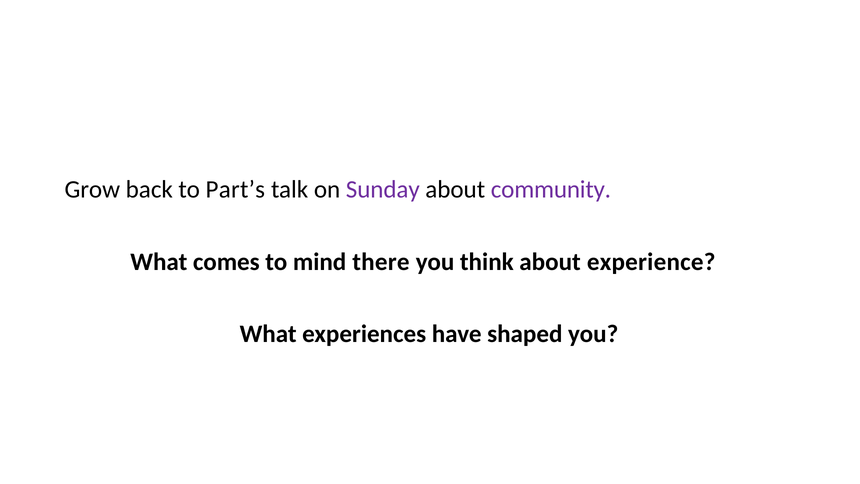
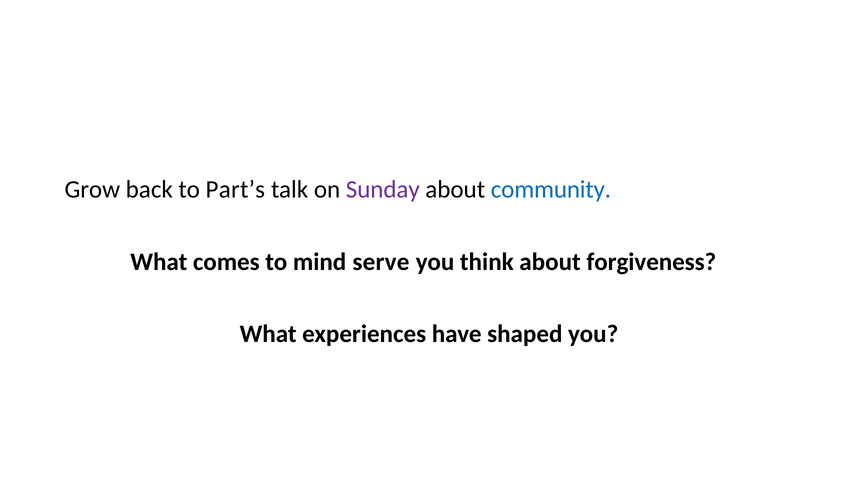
community colour: purple -> blue (551, 190)
there: there -> serve (381, 262)
experience: experience -> forgiveness (651, 262)
